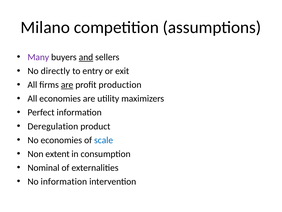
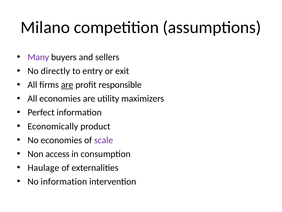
and underline: present -> none (86, 57)
production: production -> responsible (120, 85)
Deregulation: Deregulation -> Economically (53, 126)
scale colour: blue -> purple (104, 140)
extent: extent -> access (57, 154)
Nominal: Nominal -> Haulage (43, 167)
